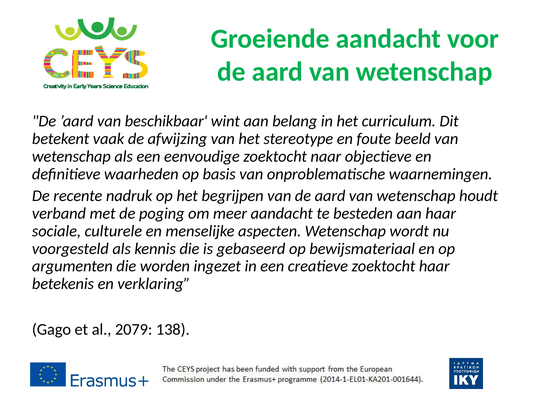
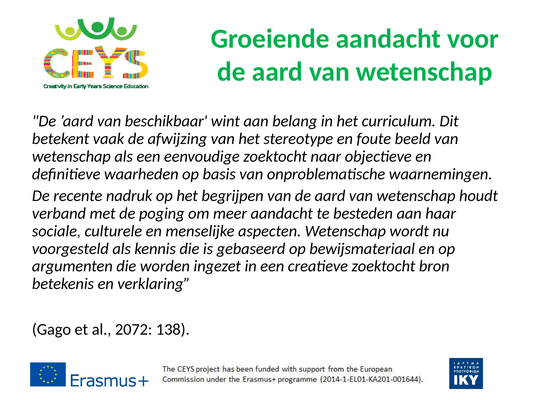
zoektocht haar: haar -> bron (434, 266)
2079: 2079 -> 2072 (134, 329)
